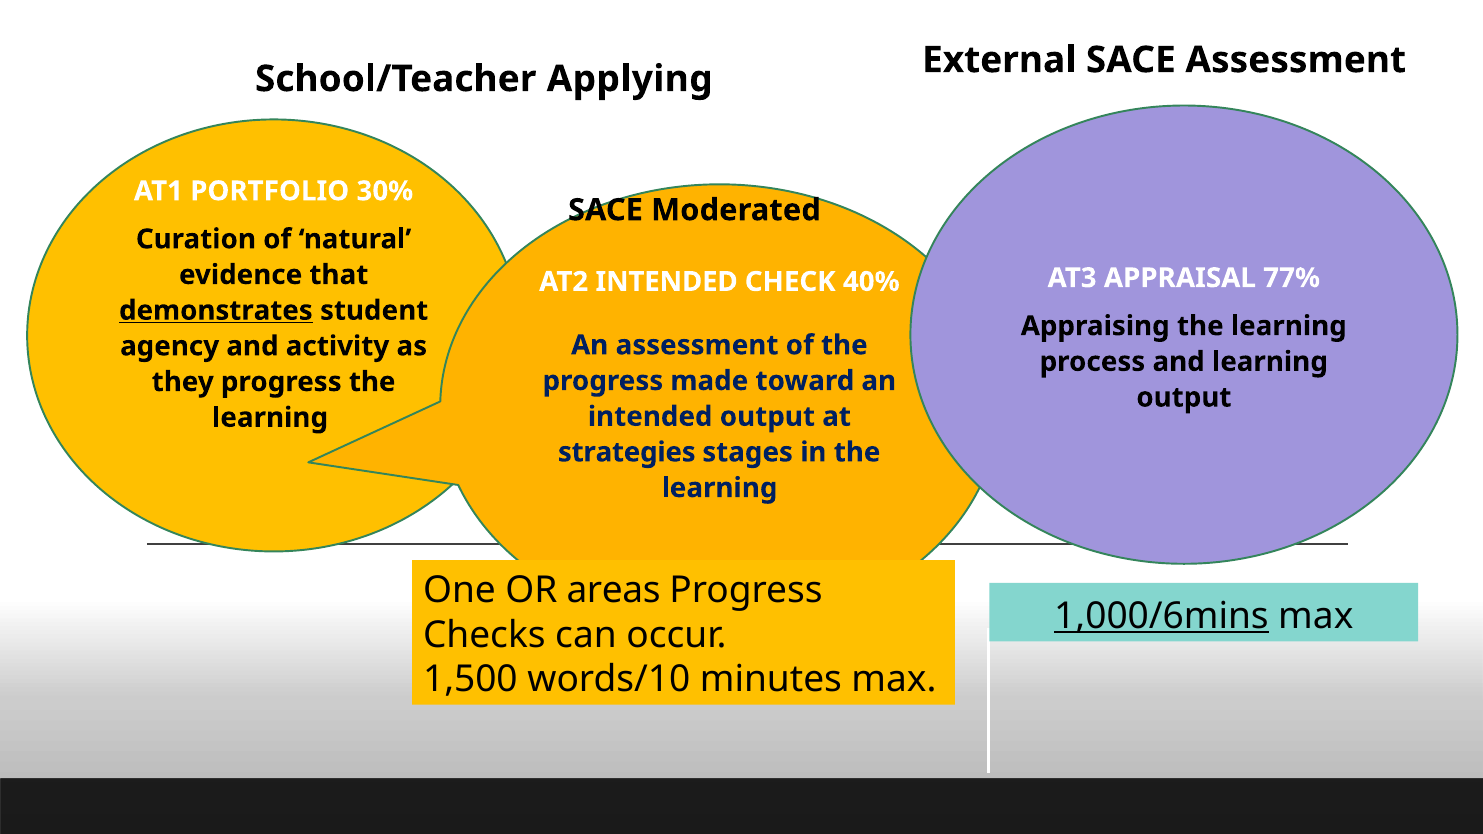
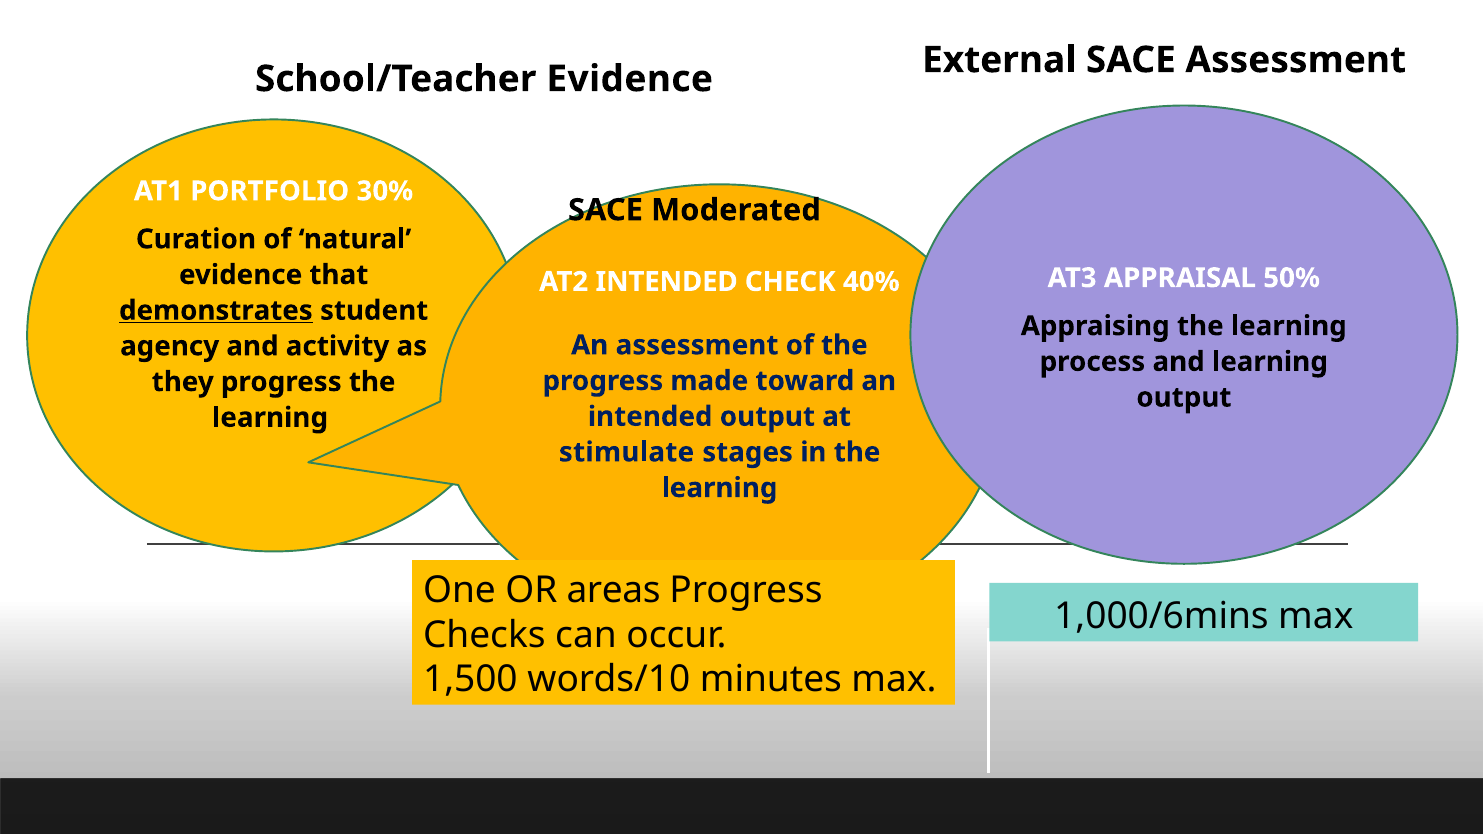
School/Teacher Applying: Applying -> Evidence (630, 79)
77%: 77% -> 50% (1292, 278)
strategies: strategies -> stimulate (627, 452)
1,000/6mins underline: present -> none (1161, 616)
